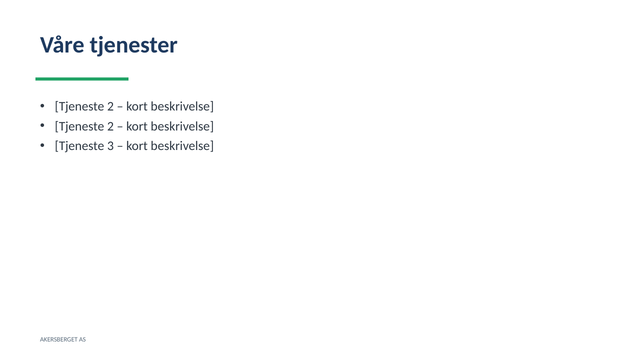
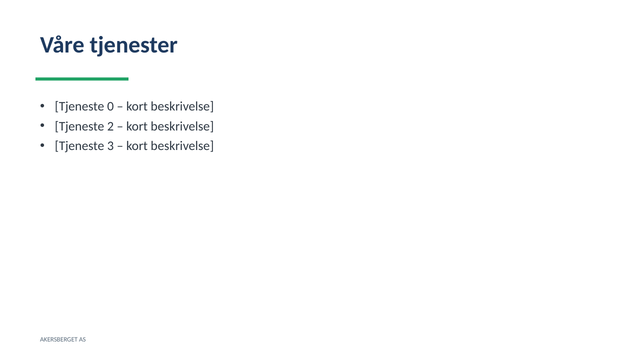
2: 2 -> 0 (110, 107)
